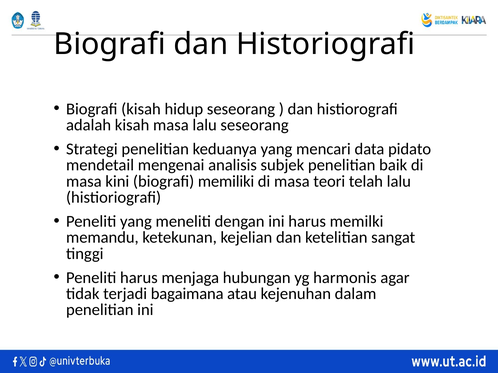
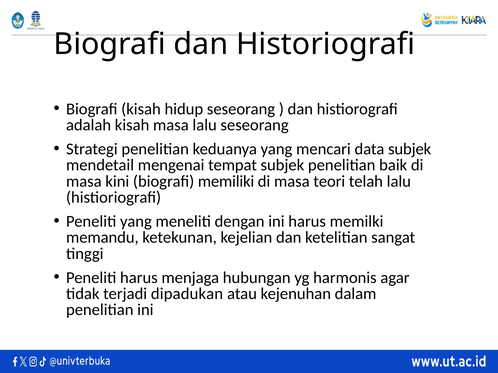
data pidato: pidato -> subjek (410, 149)
analisis: analisis -> tempat (233, 165)
bagaimana: bagaimana -> dipadukan (187, 294)
